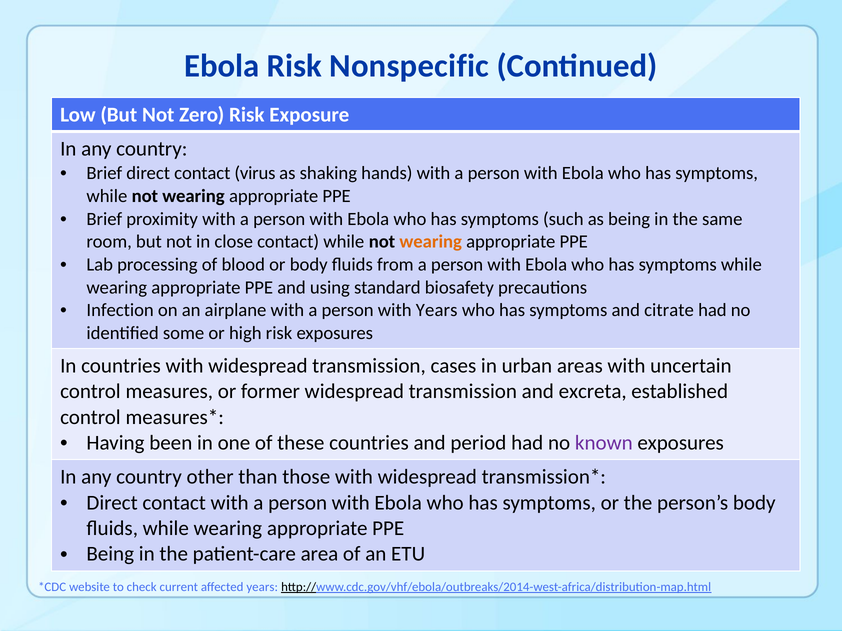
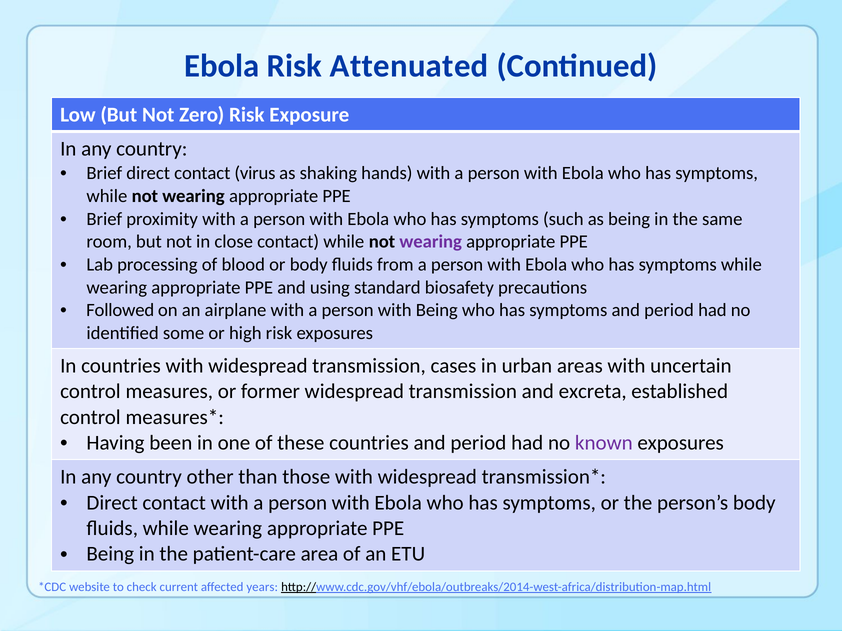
Nonspecific: Nonspecific -> Attenuated (409, 66)
wearing colour: orange -> purple (431, 242)
Infection: Infection -> Followed (120, 311)
with Years: Years -> Being (437, 311)
symptoms and citrate: citrate -> period (669, 311)
